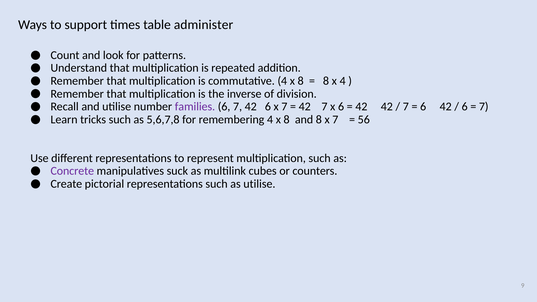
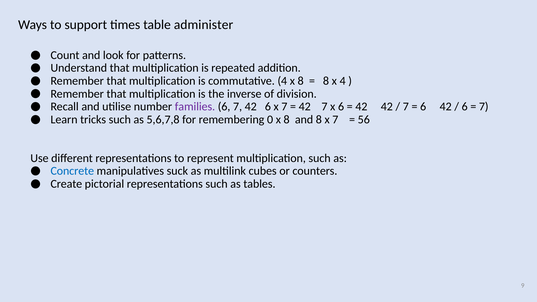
remembering 4: 4 -> 0 (270, 120)
Concrete colour: purple -> blue (72, 171)
as utilise: utilise -> tables (259, 184)
